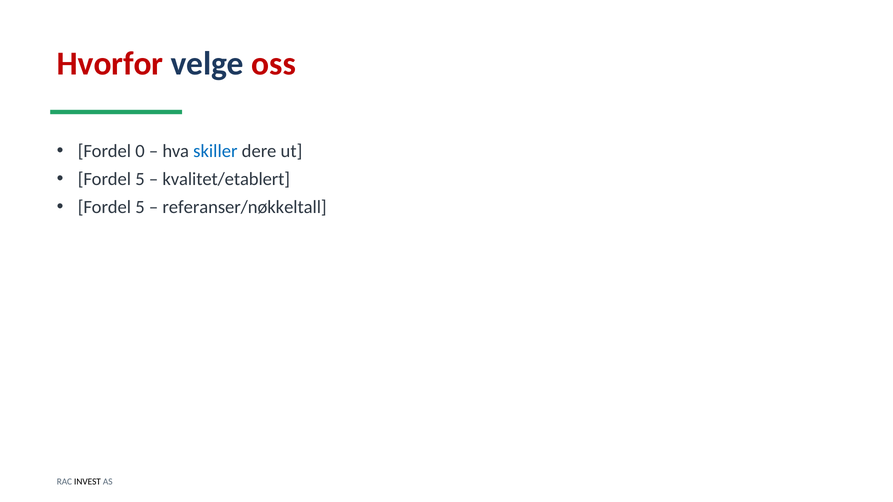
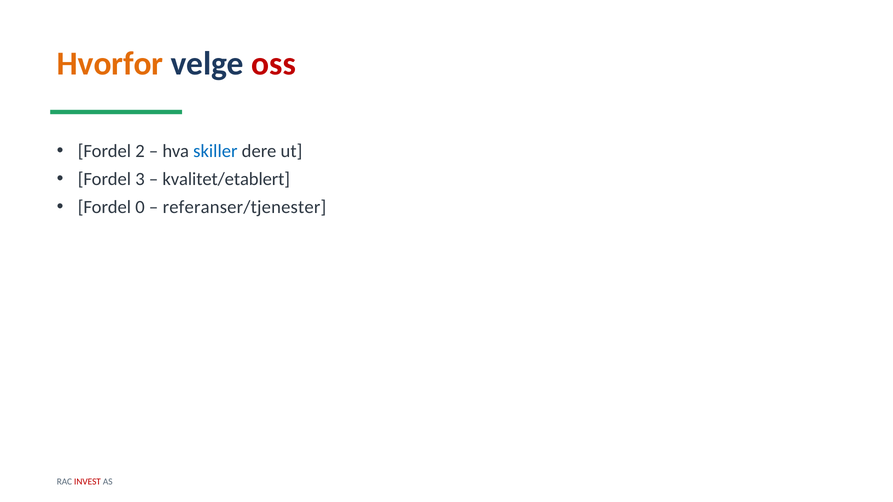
Hvorfor colour: red -> orange (110, 64)
0: 0 -> 2 (140, 151)
5: 5 -> 3 (140, 179)
5: 5 -> 0 (140, 207)
referanser/nøkkeltall: referanser/nøkkeltall -> referanser/tjenester (244, 207)
INVEST colour: black -> red (88, 482)
